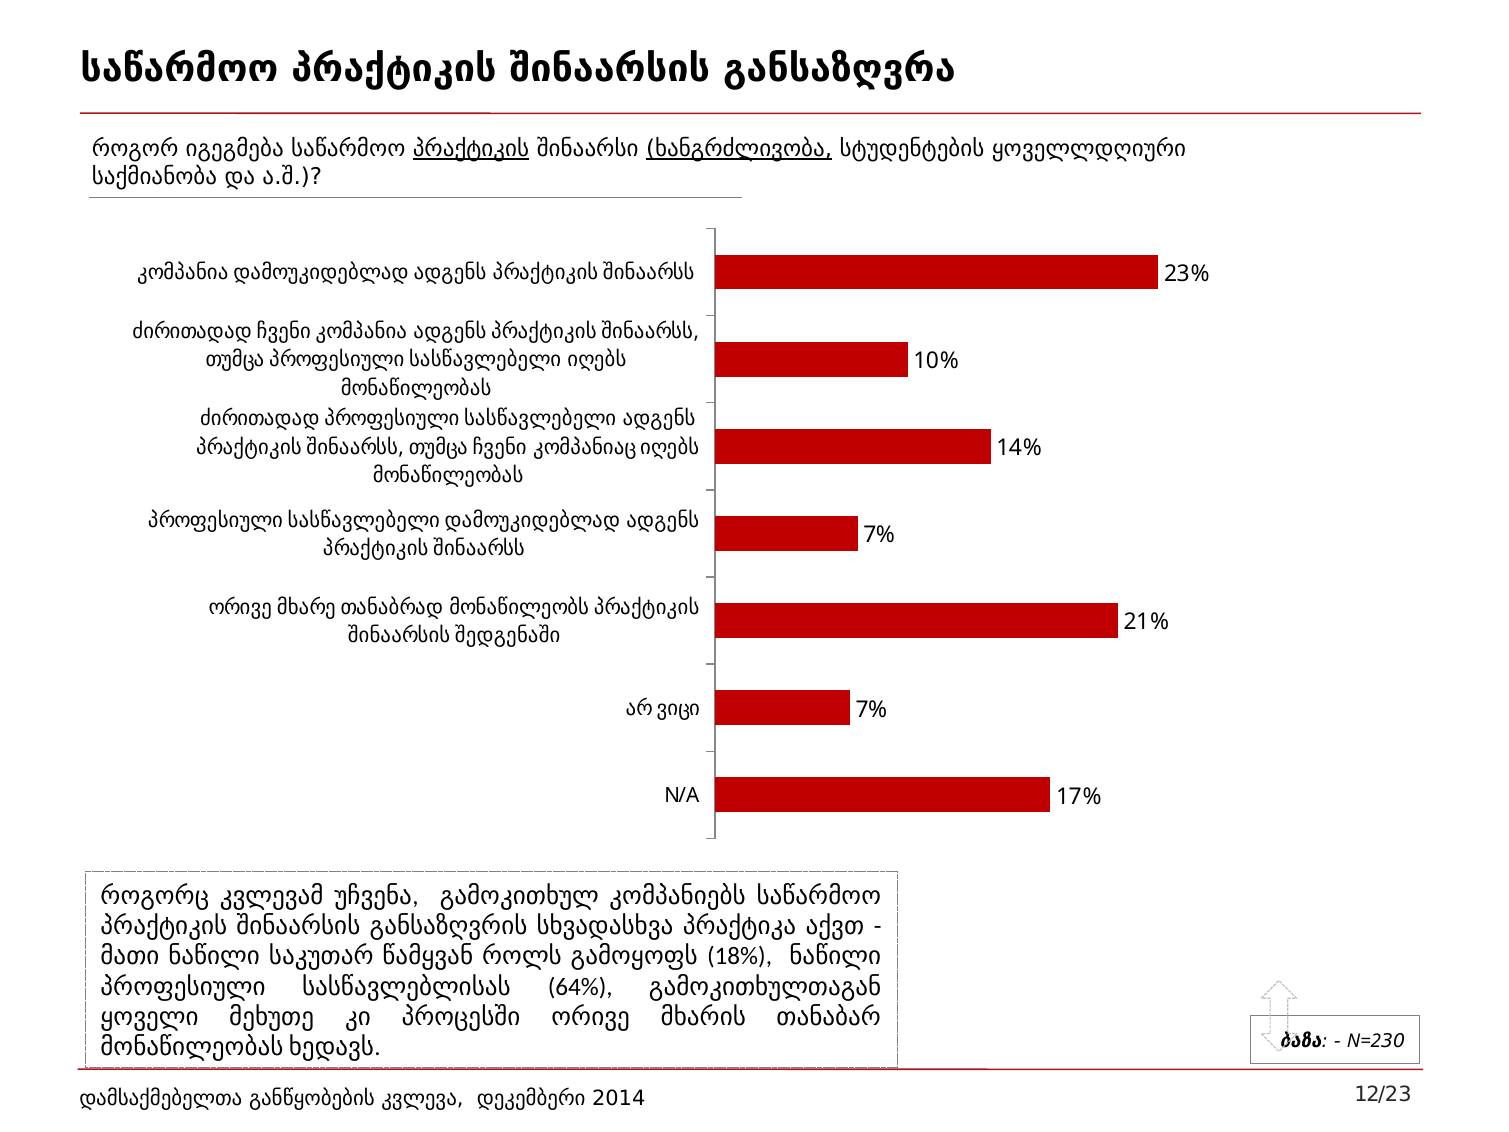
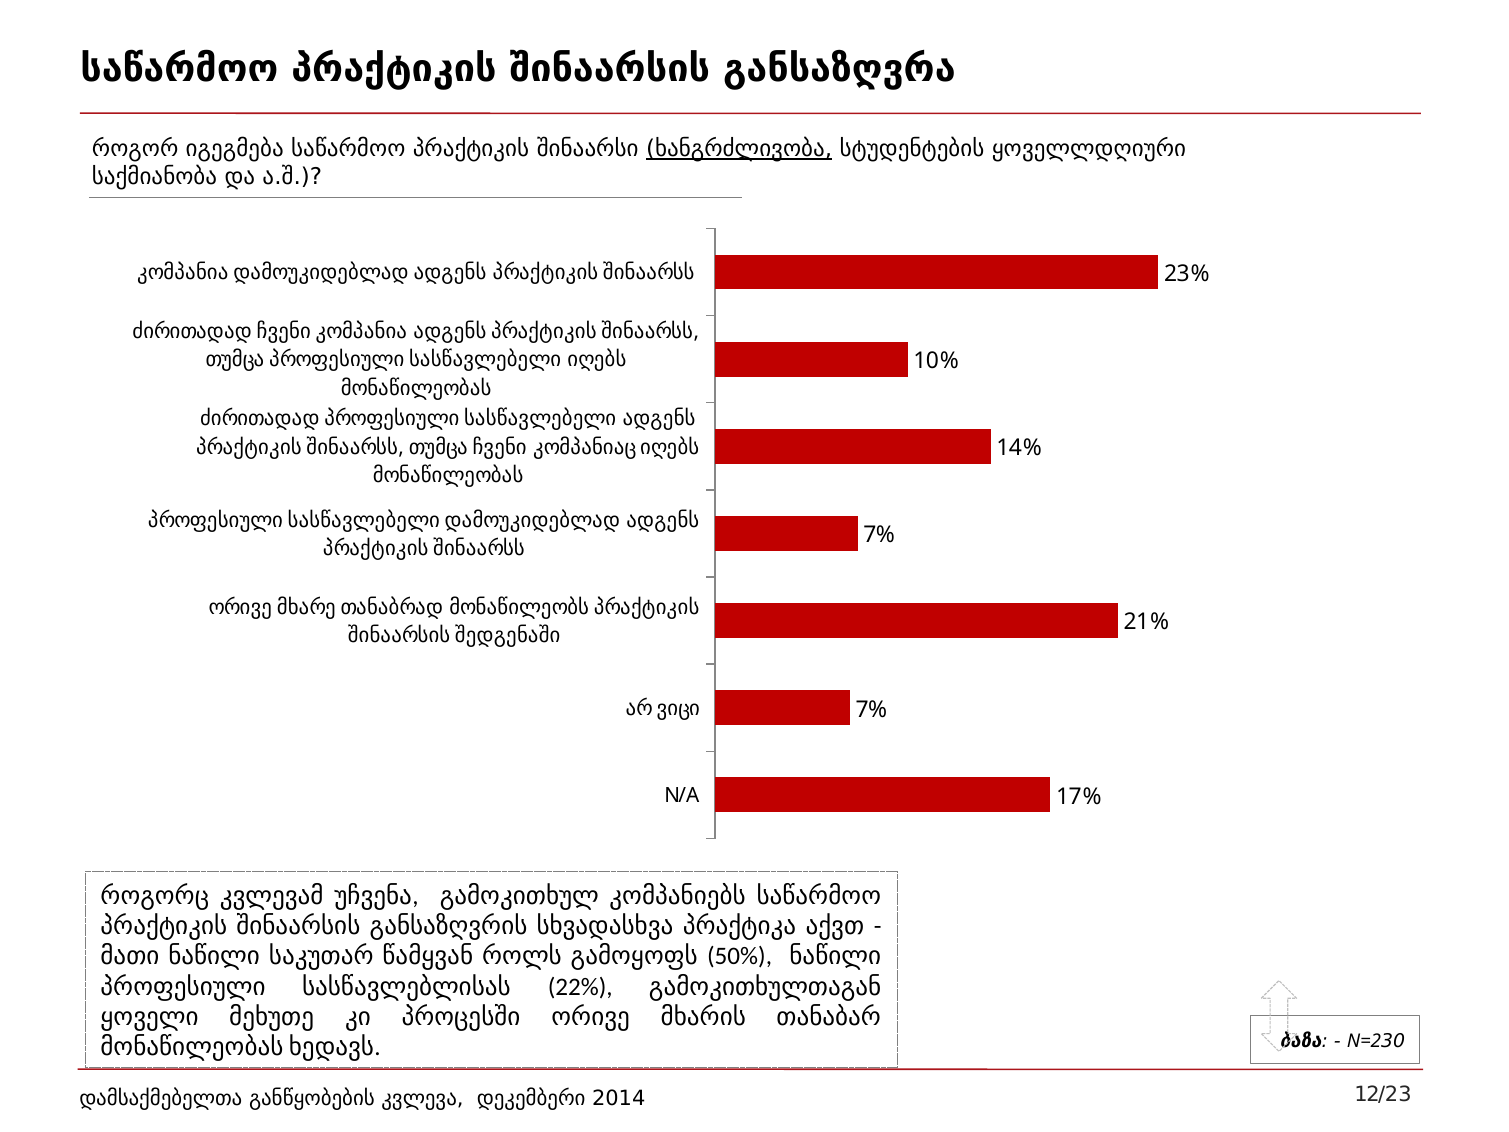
პრაქტიკის underline: present -> none (471, 149)
18%: 18% -> 50% (740, 956)
64%: 64% -> 22% (580, 987)
